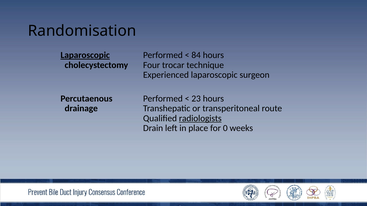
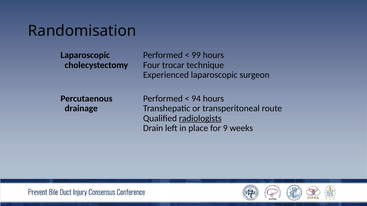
Laparoscopic underline: present -> none (85, 55)
84: 84 -> 99 (196, 55)
23: 23 -> 94 (196, 99)
0: 0 -> 9 (225, 128)
